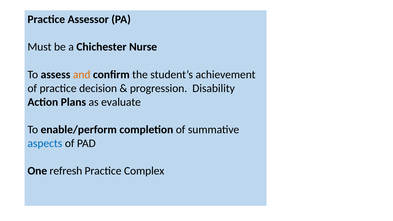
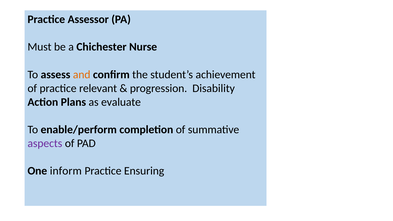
decision: decision -> relevant (98, 88)
aspects colour: blue -> purple (45, 143)
refresh: refresh -> inform (66, 171)
Complex: Complex -> Ensuring (144, 171)
